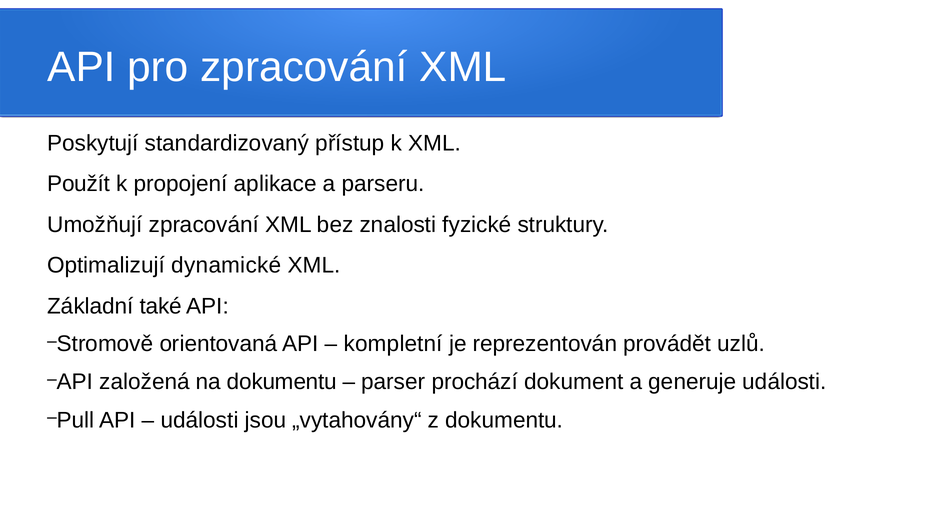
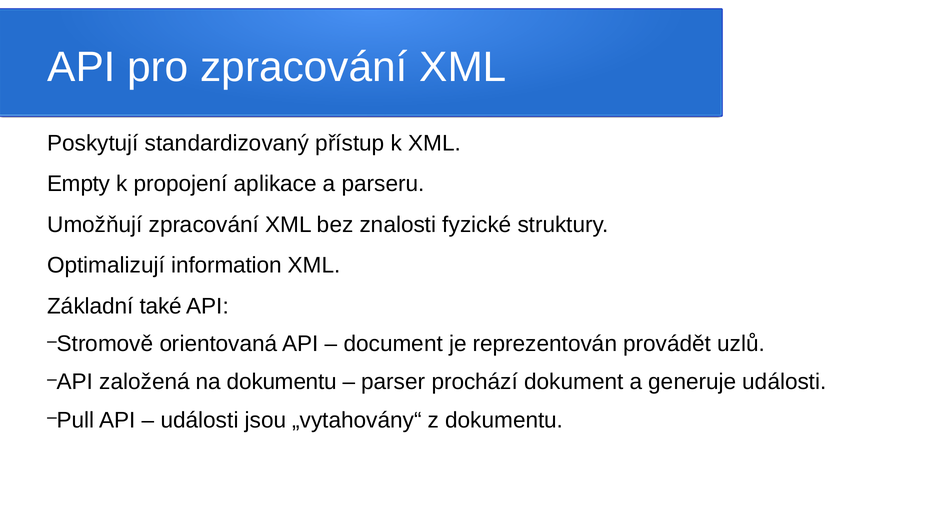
Použít: Použít -> Empty (79, 184)
dynamické: dynamické -> information (227, 266)
kompletní: kompletní -> document (393, 344)
